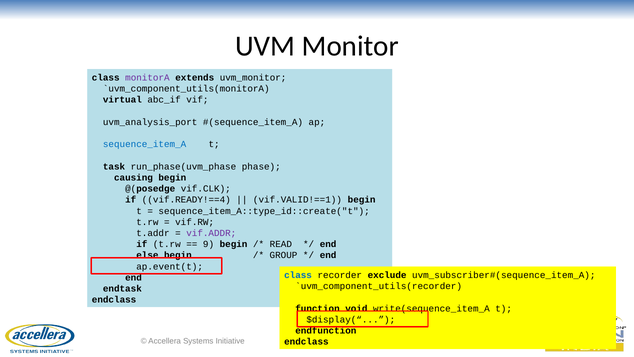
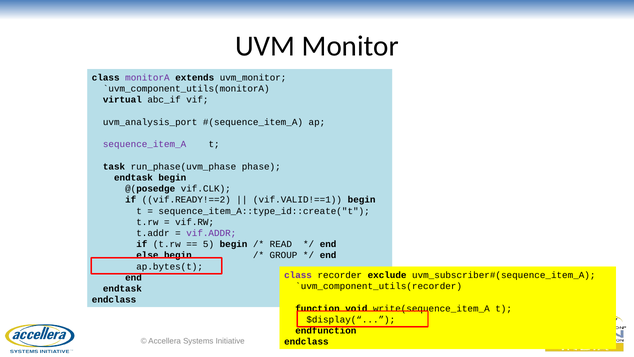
sequence_item_A colour: blue -> purple (145, 144)
causing: causing -> endtask (133, 177)
vif.READY!==4: vif.READY!==4 -> vif.READY!==2 (186, 200)
9: 9 -> 5 (209, 244)
ap.event(t: ap.event(t -> ap.bytes(t (170, 266)
class colour: blue -> purple (298, 275)
